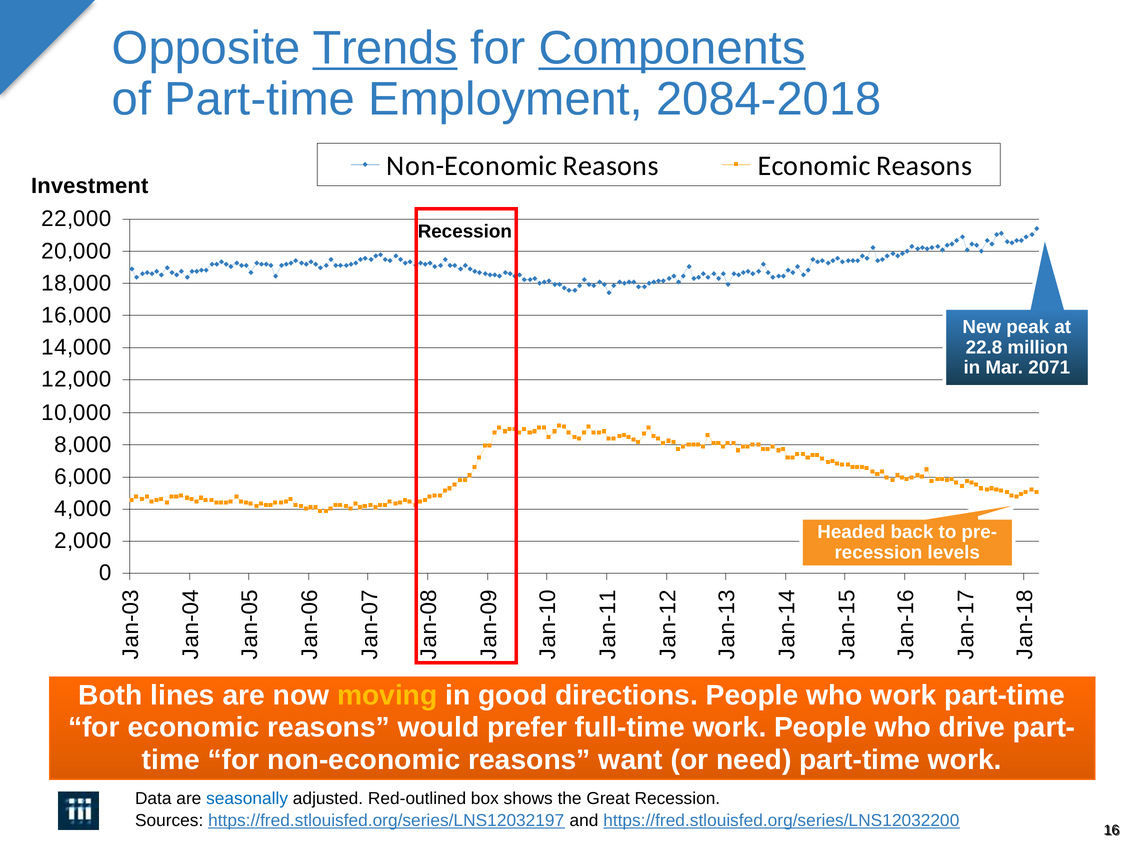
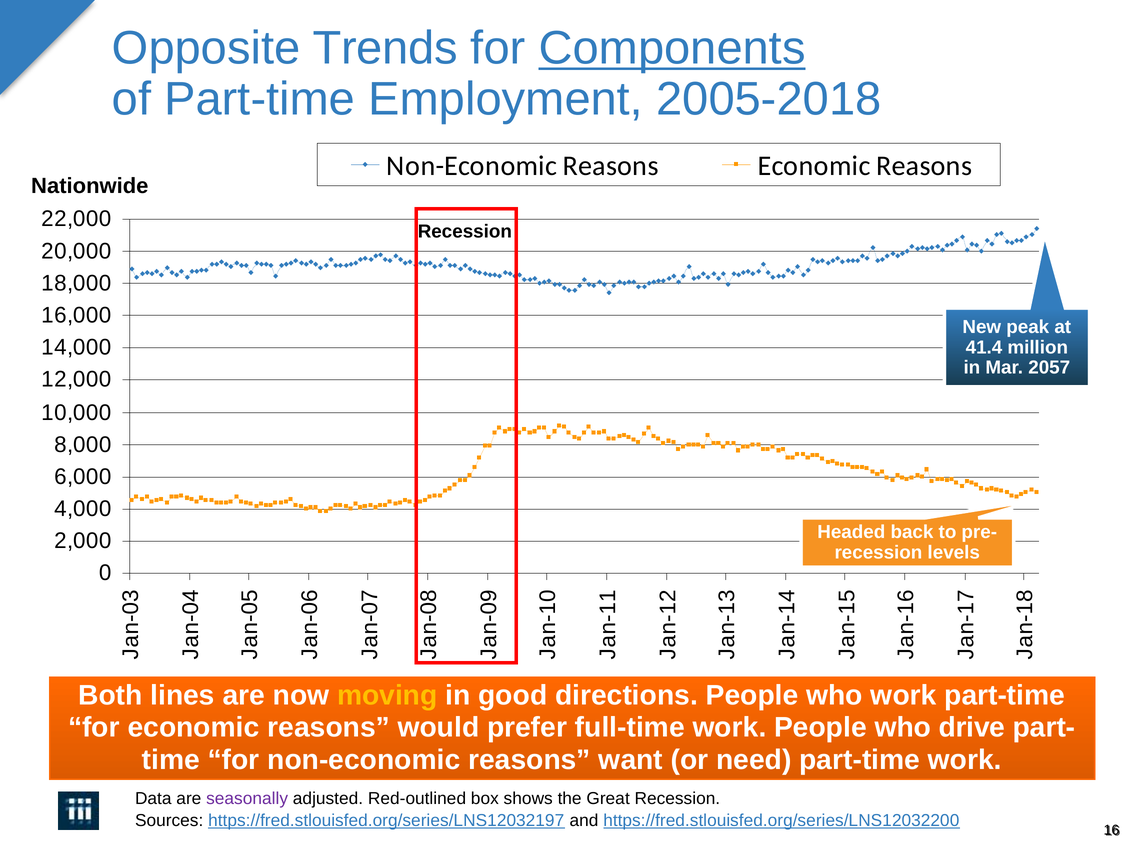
Trends underline: present -> none (385, 48)
2084-2018: 2084-2018 -> 2005-2018 (769, 99)
Investment: Investment -> Nationwide (90, 186)
22.8: 22.8 -> 41.4 (984, 347)
2071: 2071 -> 2057 (1049, 368)
seasonally colour: blue -> purple (247, 799)
